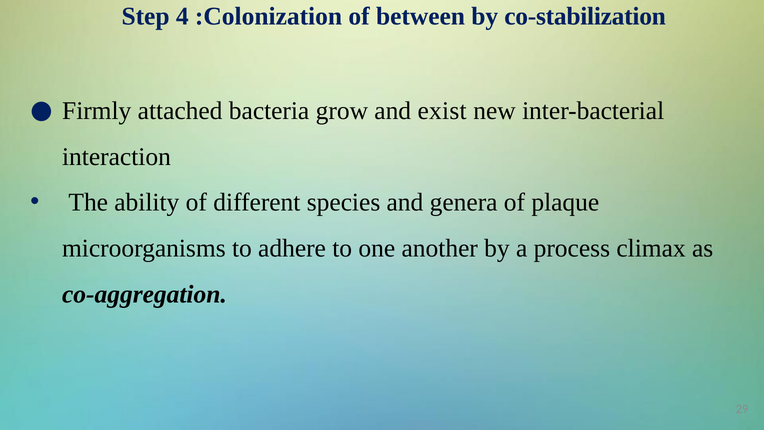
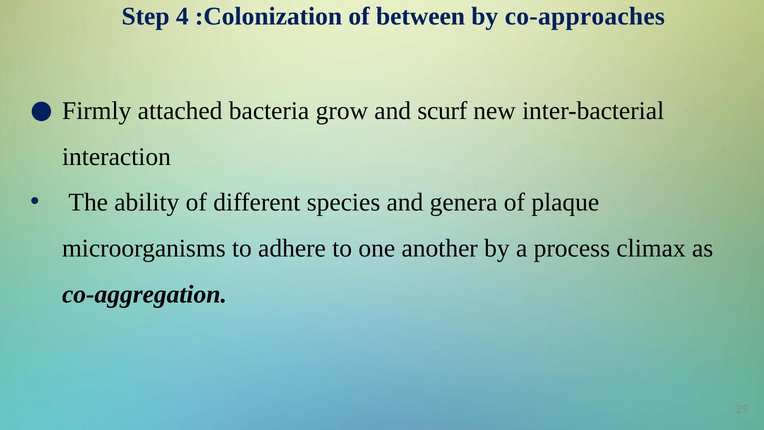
co-stabilization: co-stabilization -> co-approaches (585, 17)
exist: exist -> scurf (442, 111)
